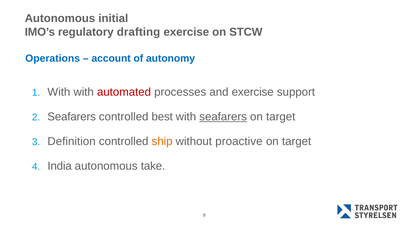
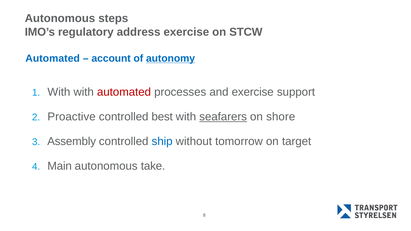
initial: initial -> steps (113, 18)
drafting: drafting -> address (139, 32)
Operations: Operations -> Automated (53, 58)
autonomy underline: none -> present (171, 58)
Seafarers: Seafarers -> Proactive (72, 117)
target: target -> shore (281, 117)
Definition: Definition -> Assembly (72, 142)
ship colour: orange -> blue (162, 142)
proactive: proactive -> tomorrow (239, 142)
India: India -> Main (60, 166)
